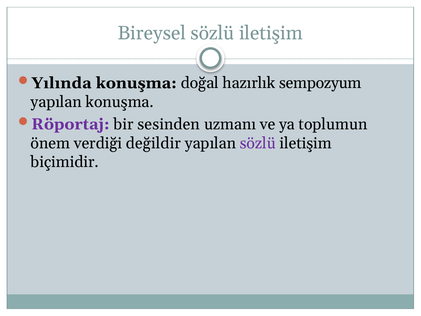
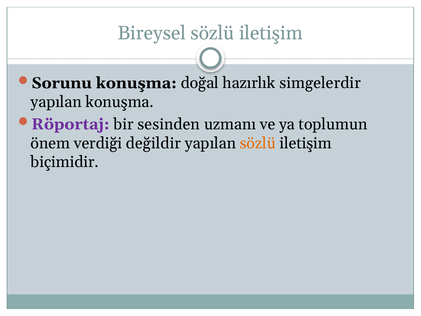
Yılında: Yılında -> Sorunu (62, 83)
sempozyum: sempozyum -> simgelerdir (320, 83)
sözlü colour: purple -> orange (258, 143)
